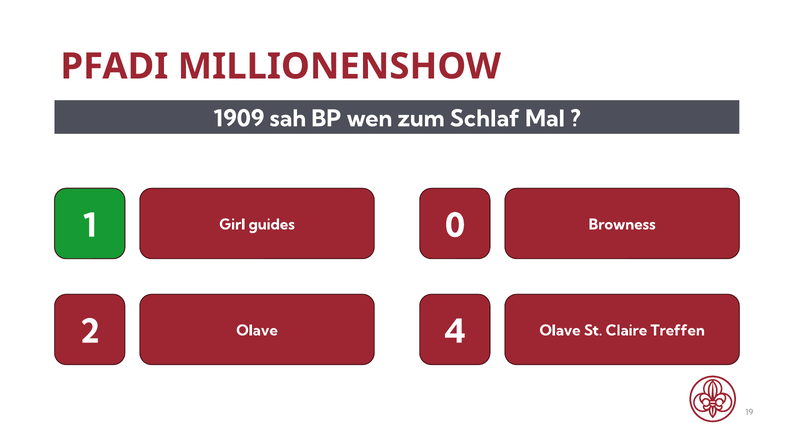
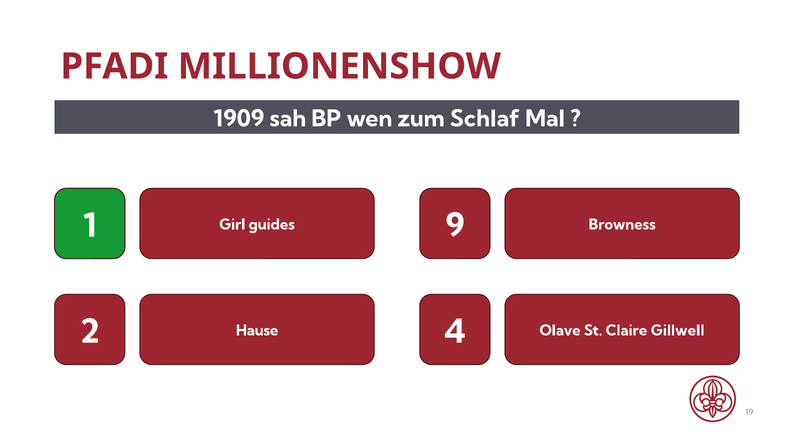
0: 0 -> 9 (455, 226)
2 Olave: Olave -> Hause (257, 330)
Treffen: Treffen -> Gillwell (678, 330)
